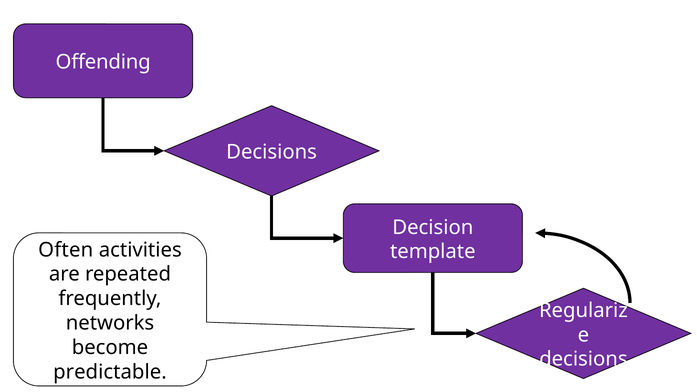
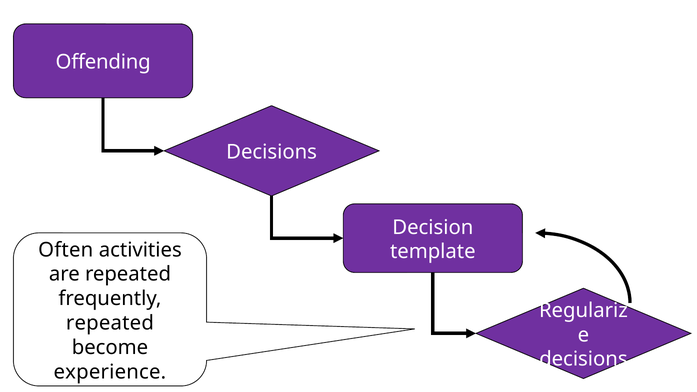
networks: networks -> repeated (110, 323)
predictable: predictable -> experience (110, 372)
